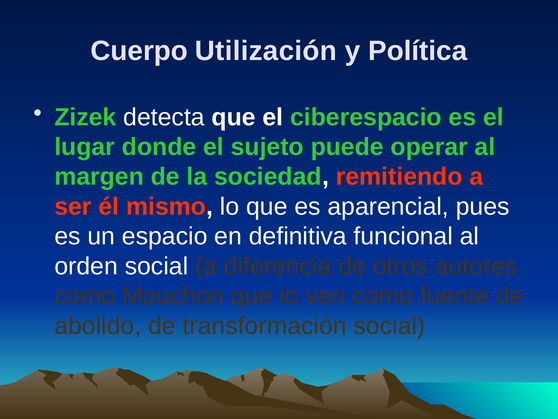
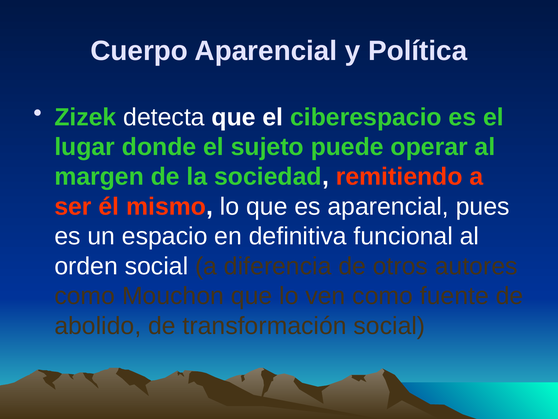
Cuerpo Utilización: Utilización -> Aparencial (266, 51)
